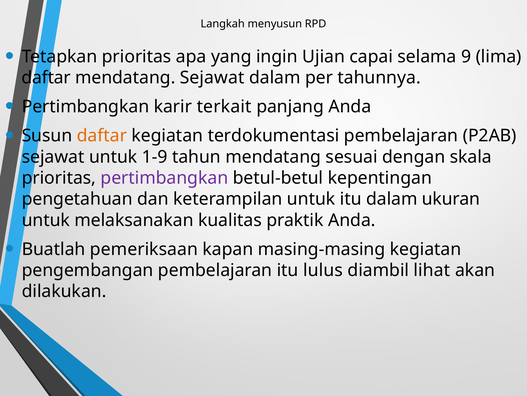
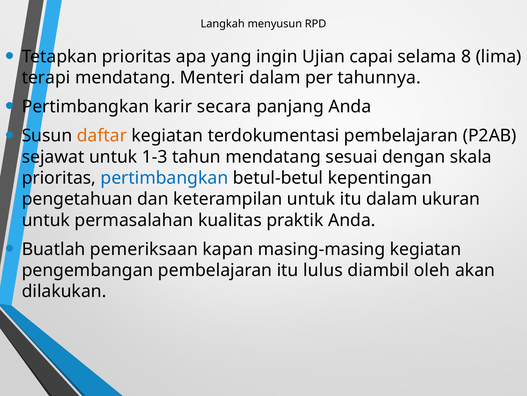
9: 9 -> 8 (466, 56)
daftar: daftar -> terapi (46, 78)
mendatang Sejawat: Sejawat -> Menteri (212, 78)
terkait: terkait -> secara (224, 107)
1-9: 1-9 -> 1-3 (155, 157)
pertimbangkan colour: purple -> blue (164, 178)
melaksanakan: melaksanakan -> permasalahan (134, 220)
lihat: lihat -> oleh (432, 270)
